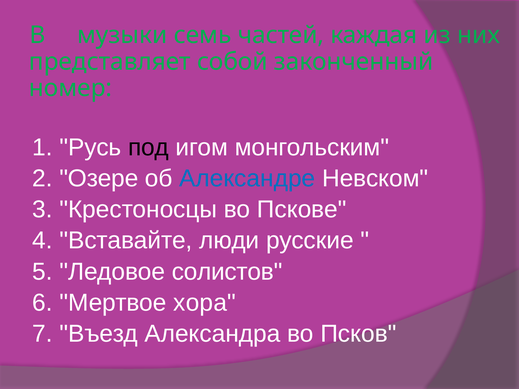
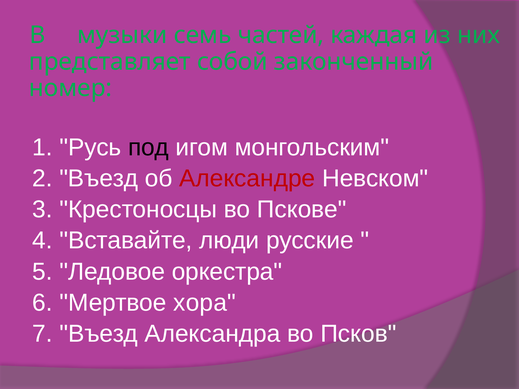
2 Озере: Озере -> Въезд (99, 178)
Александре colour: blue -> red (247, 178)
солистов: солистов -> оркестра (227, 272)
